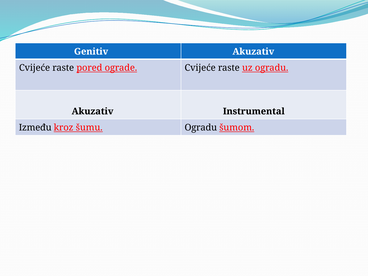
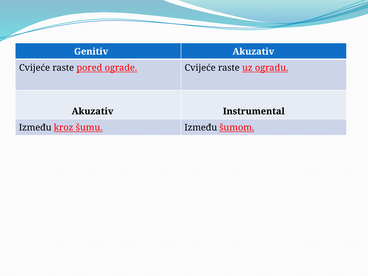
šumu Ogradu: Ogradu -> Između (201, 128)
